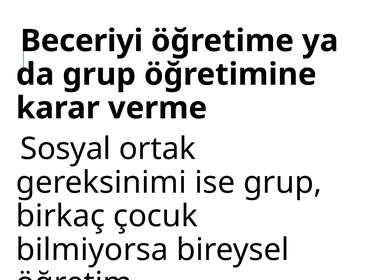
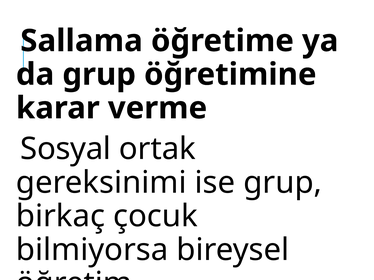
Beceriyi: Beceriyi -> Sallama (82, 41)
